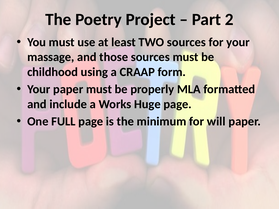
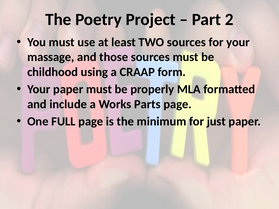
Huge: Huge -> Parts (147, 104)
will: will -> just (216, 122)
